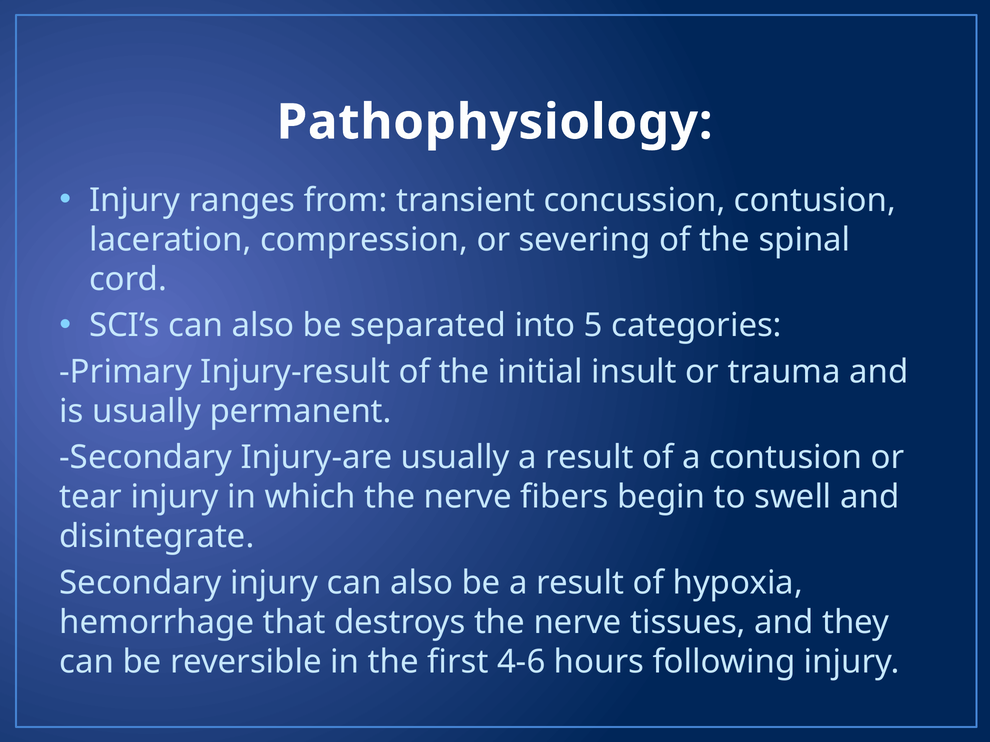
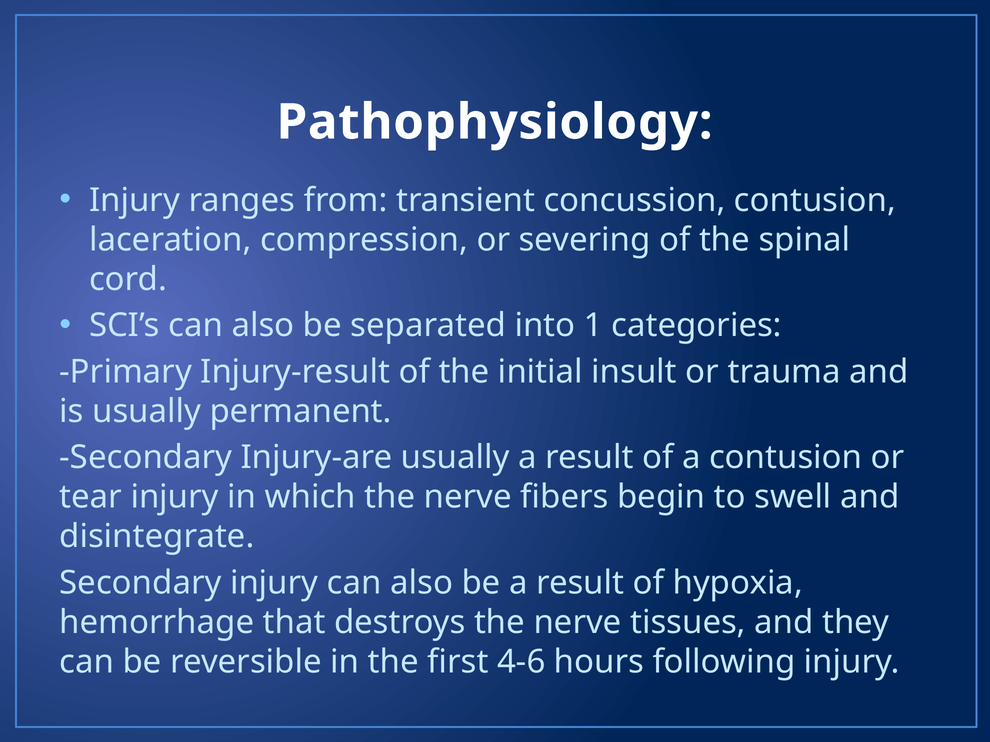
5: 5 -> 1 (593, 326)
